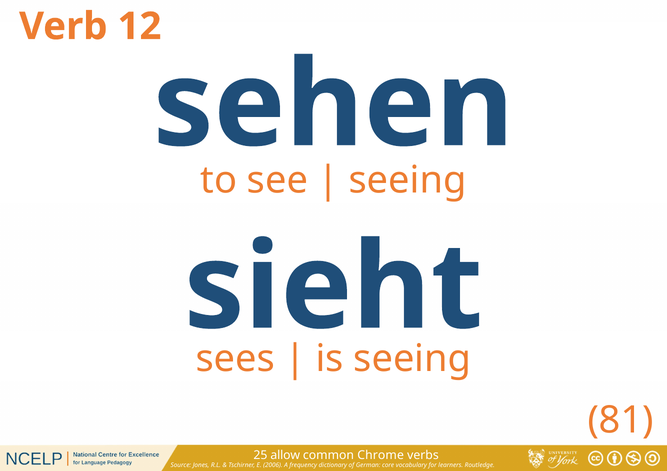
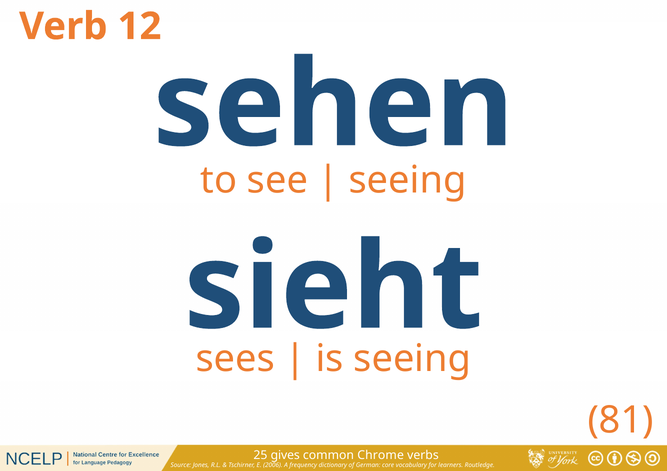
allow: allow -> gives (285, 456)
